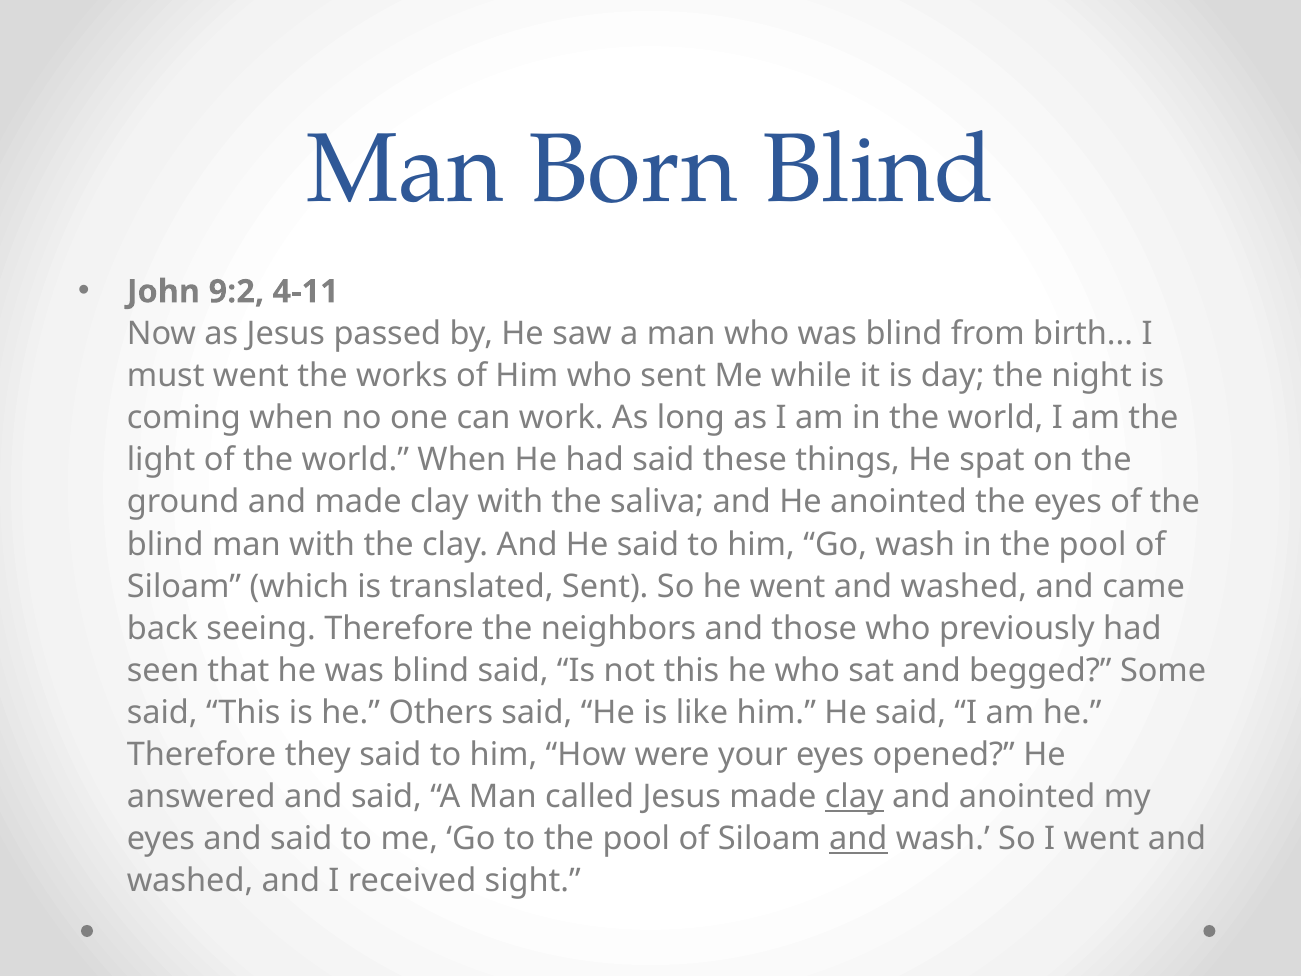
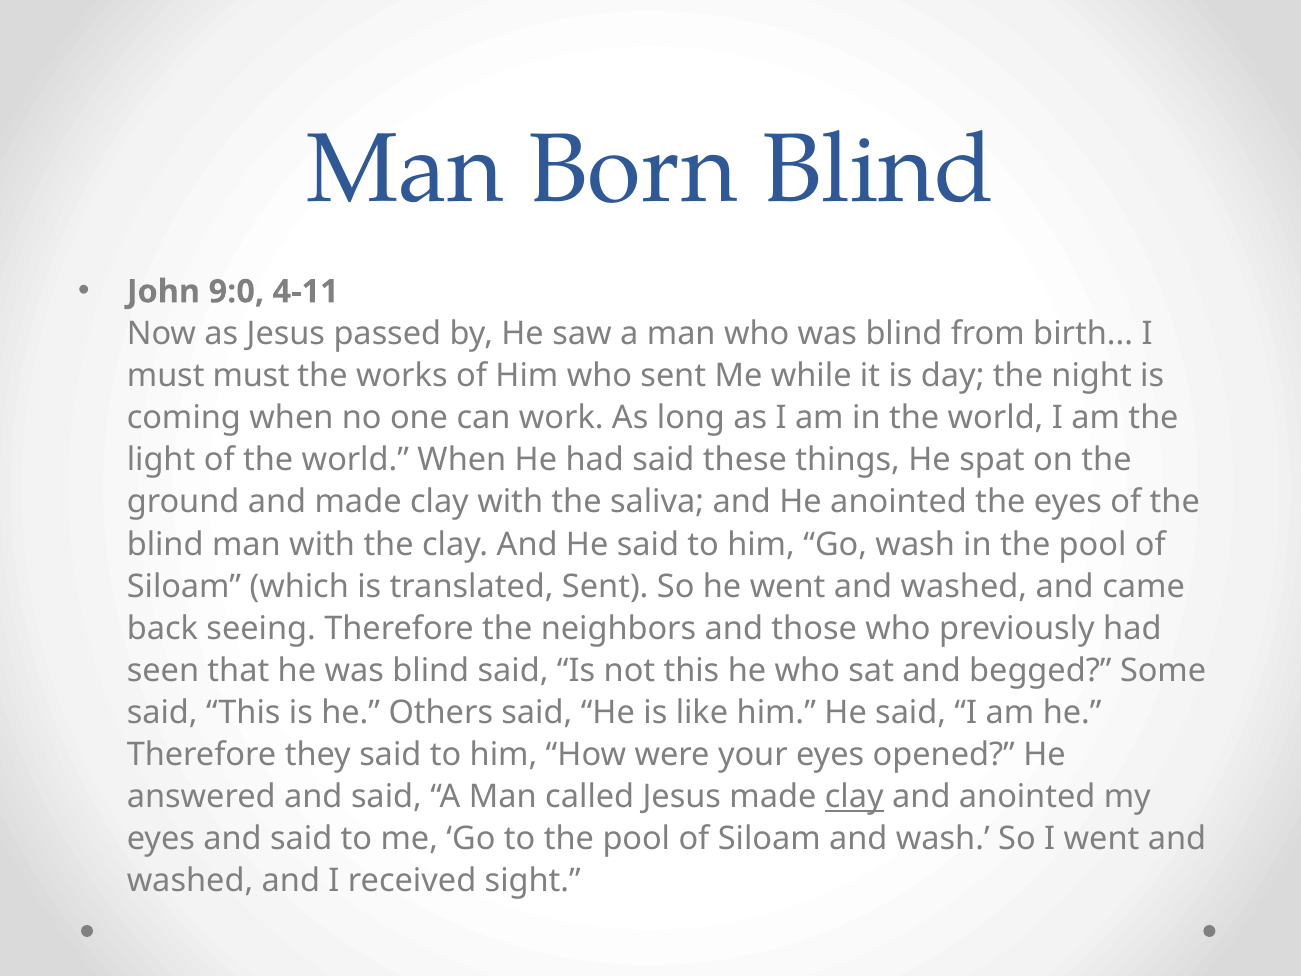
9:2: 9:2 -> 9:0 (236, 292)
must went: went -> must (251, 376)
and underline: present -> none (858, 839)
